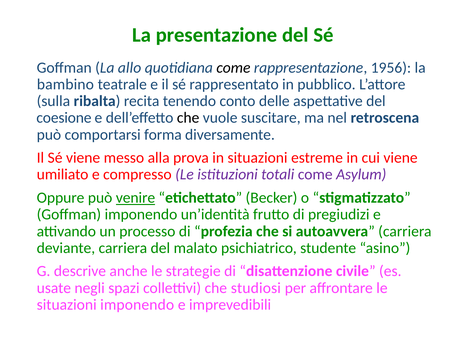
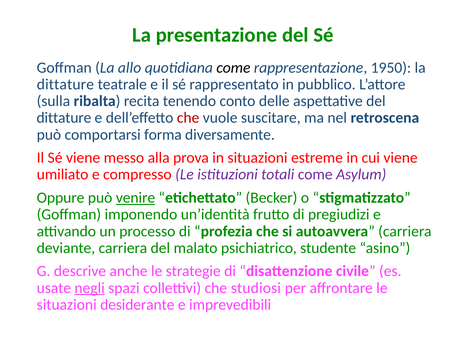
1956: 1956 -> 1950 (391, 68)
bambino: bambino -> dittature (65, 84)
coesione: coesione -> dittature (64, 118)
che colour: black -> red (188, 118)
negli underline: none -> present (90, 288)
situazioni imponendo: imponendo -> desiderante (137, 305)
